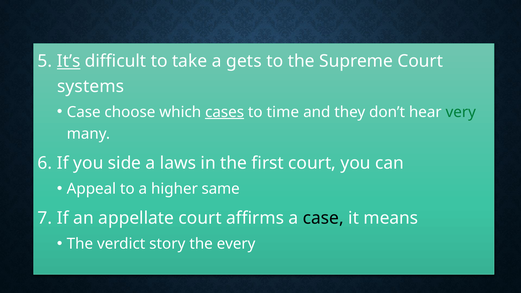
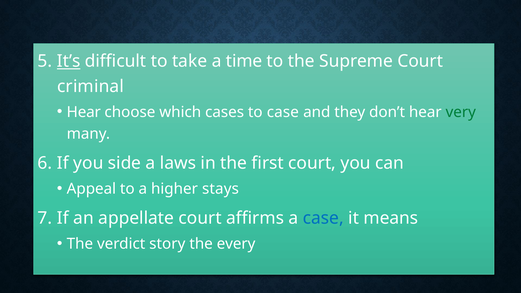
gets: gets -> time (244, 61)
systems: systems -> criminal (91, 86)
Case: Case -> Hear (84, 112)
cases underline: present -> none (225, 112)
to time: time -> case (283, 112)
same: same -> stays (220, 189)
case colour: black -> blue (323, 218)
